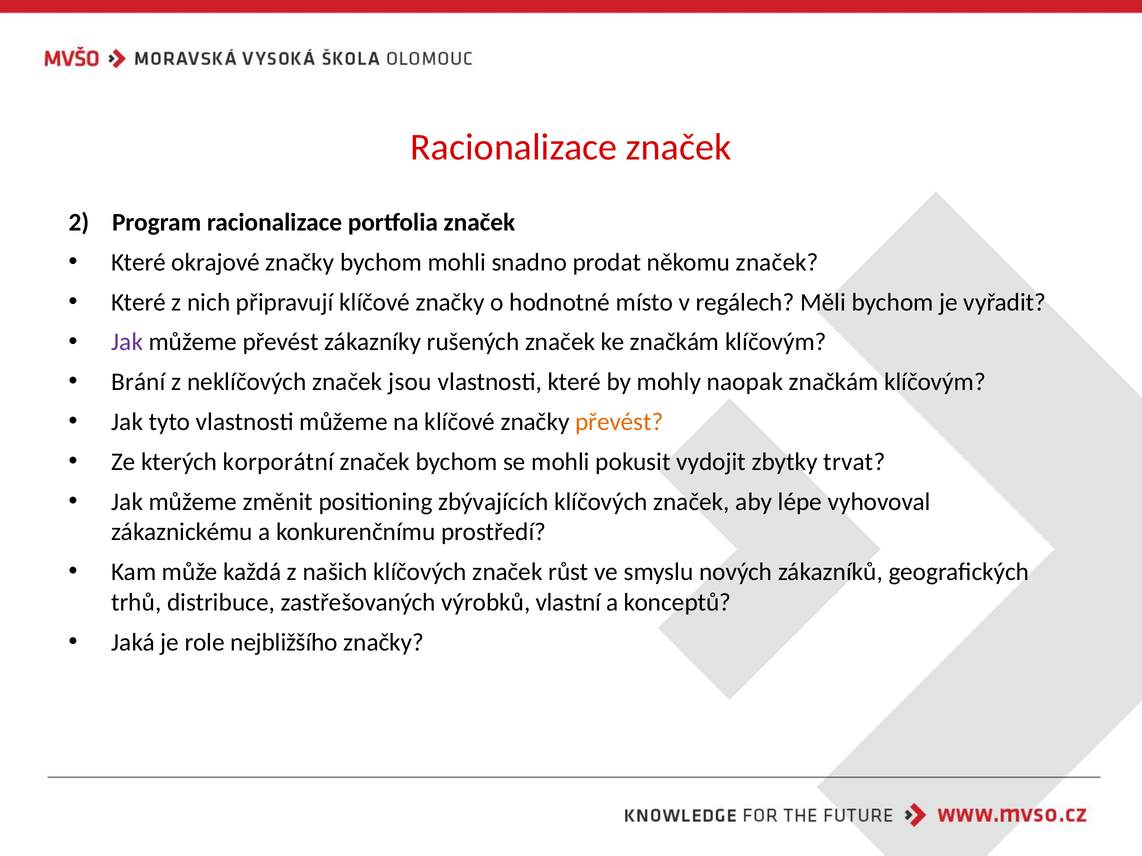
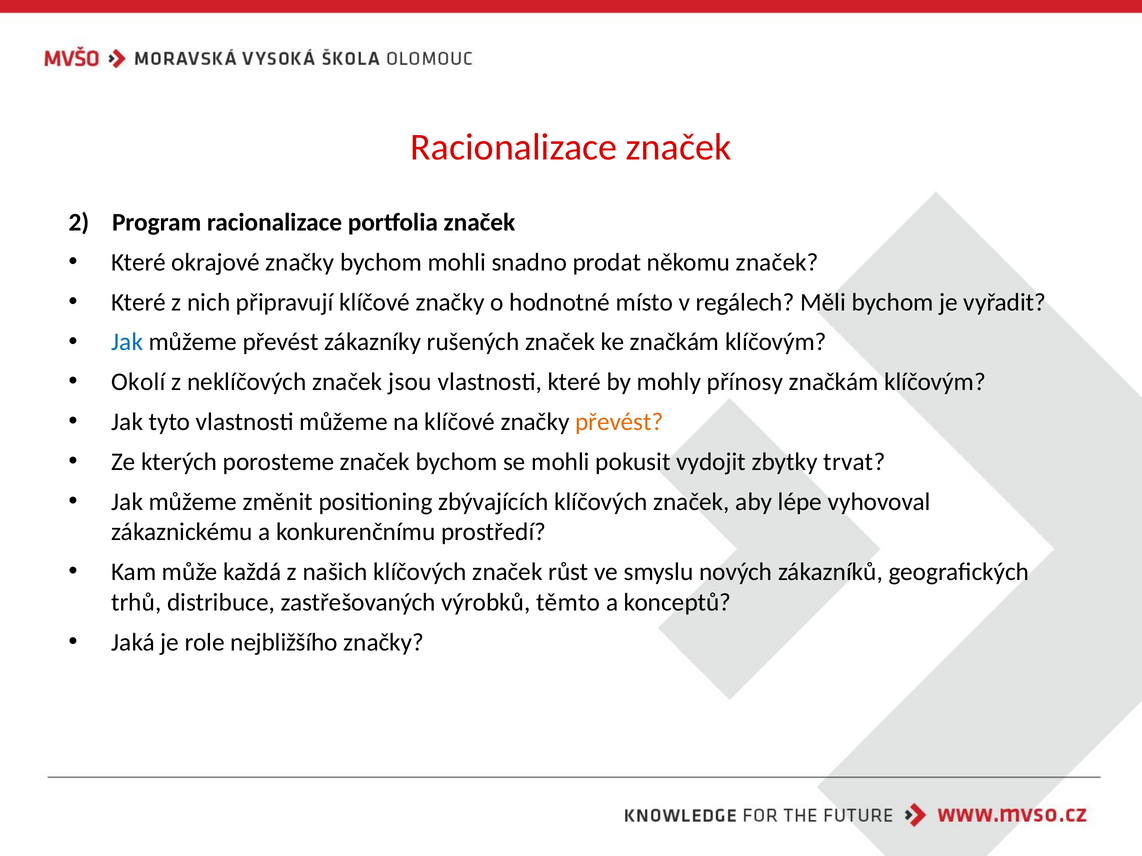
Jak colour: purple -> blue (127, 342)
Brání: Brání -> Okolí (138, 382)
naopak: naopak -> přínosy (745, 382)
korporátní: korporátní -> porosteme (279, 462)
vlastní: vlastní -> těmto (568, 603)
